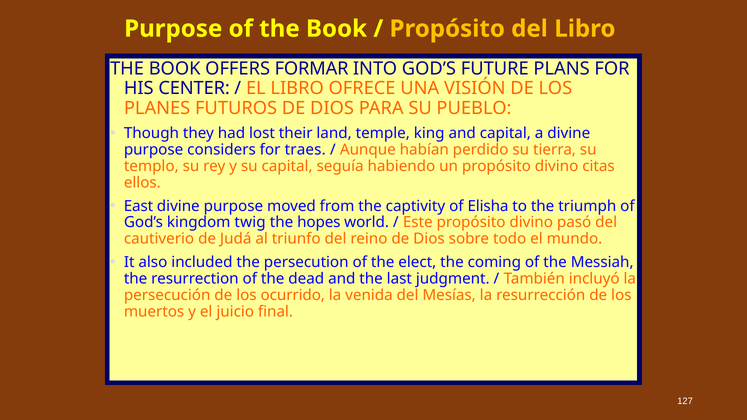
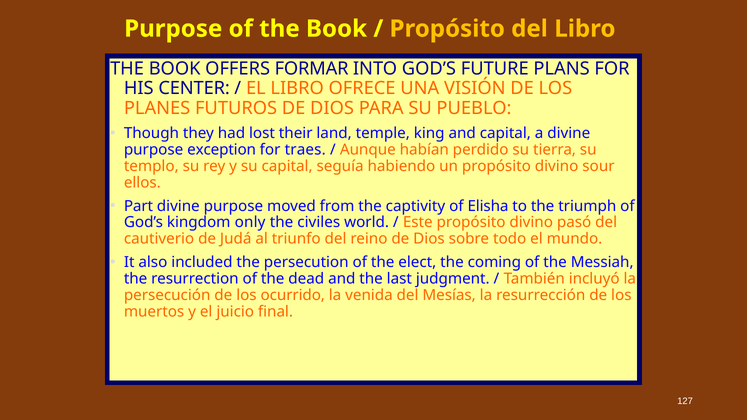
considers: considers -> exception (222, 150)
citas: citas -> sour (598, 166)
East: East -> Part (138, 206)
twig: twig -> only (250, 223)
hopes: hopes -> civiles (319, 223)
